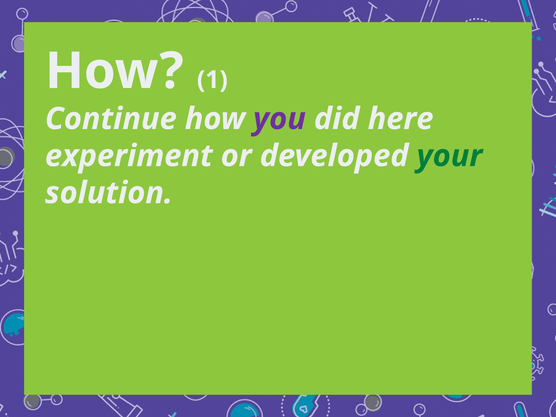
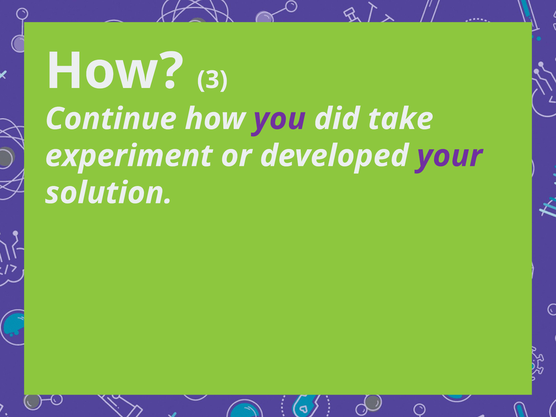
1: 1 -> 3 (212, 80)
here: here -> take (401, 119)
your colour: green -> purple (450, 156)
